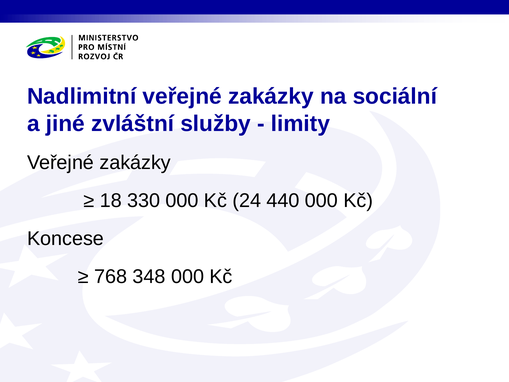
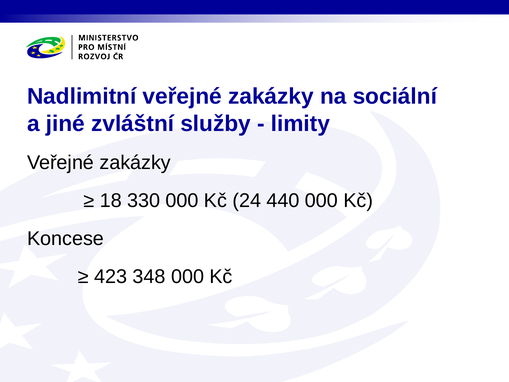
768: 768 -> 423 (111, 276)
